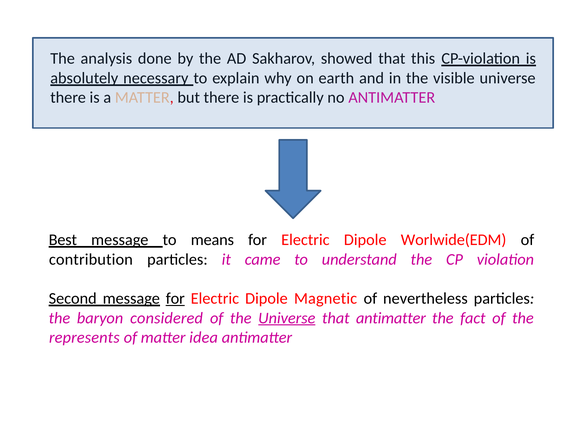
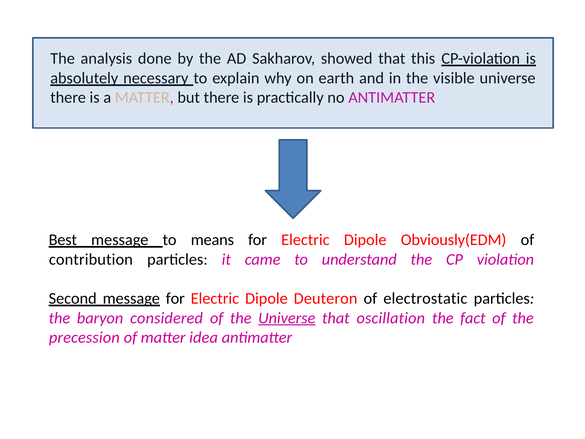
Worlwide(EDM: Worlwide(EDM -> Obviously(EDM (454, 240)
for underline: present -> none (175, 298)
Magnetic: Magnetic -> Deuteron (326, 298)
nevertheless: nevertheless -> electrostatic (425, 298)
that antimatter: antimatter -> oscillation (391, 318)
represents: represents -> precession (84, 337)
